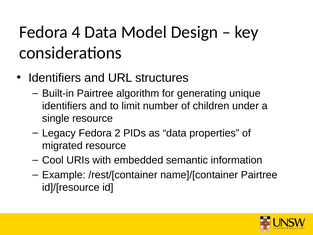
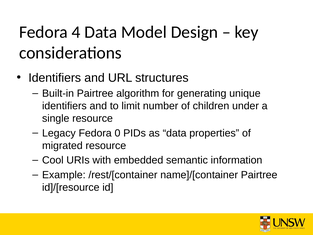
2: 2 -> 0 (117, 133)
